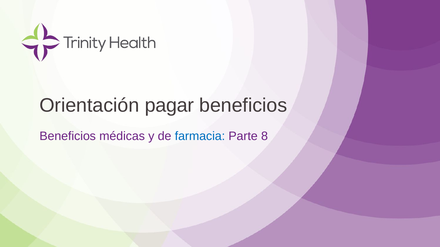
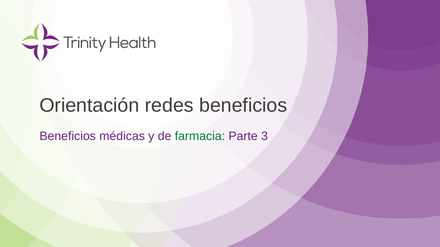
pagar: pagar -> redes (169, 106)
farmacia colour: blue -> green (200, 136)
8: 8 -> 3 (265, 136)
